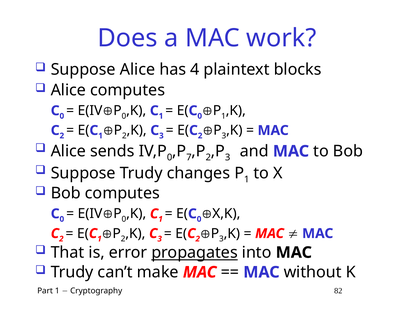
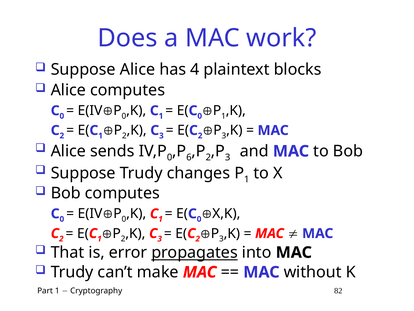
7: 7 -> 6 (189, 157)
